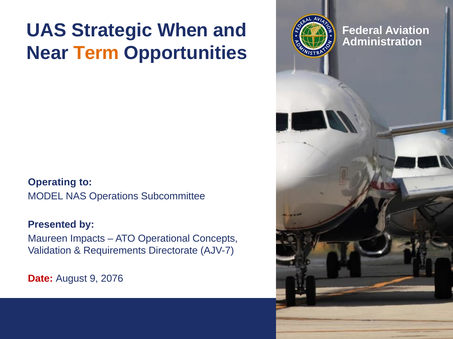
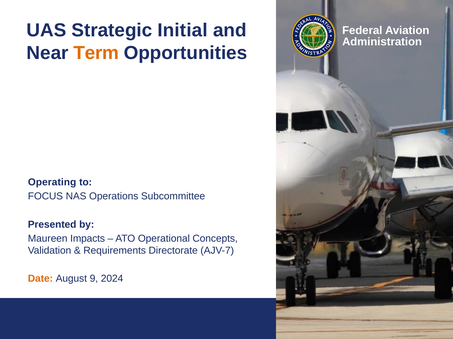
When: When -> Initial (183, 30)
MODEL: MODEL -> FOCUS (45, 197)
Date colour: red -> orange (40, 279)
2076: 2076 -> 2024 (112, 279)
